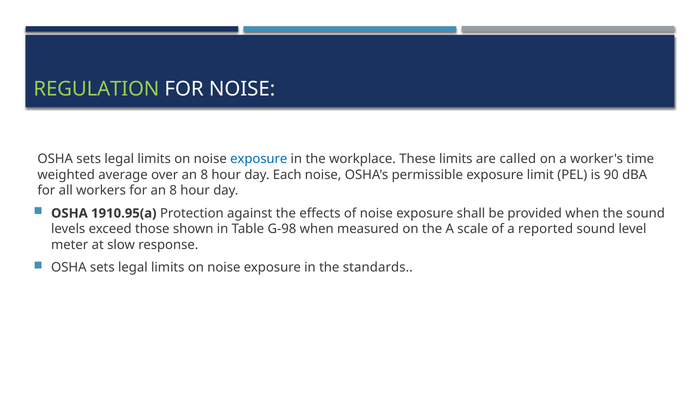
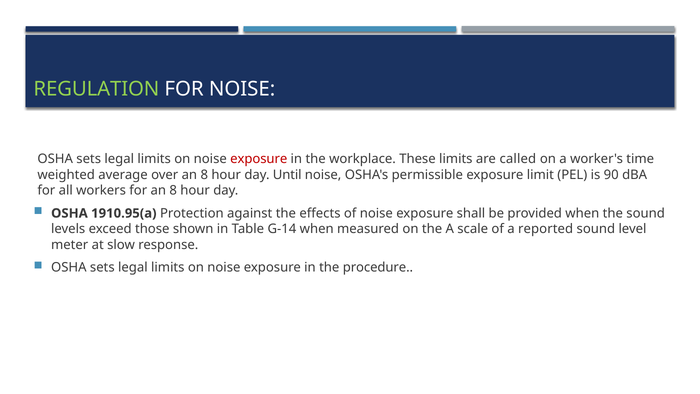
exposure colour: blue -> red (259, 159)
Each: Each -> Until (287, 175)
G-98: G-98 -> G-14 (282, 229)
standards: standards -> procedure (378, 267)
